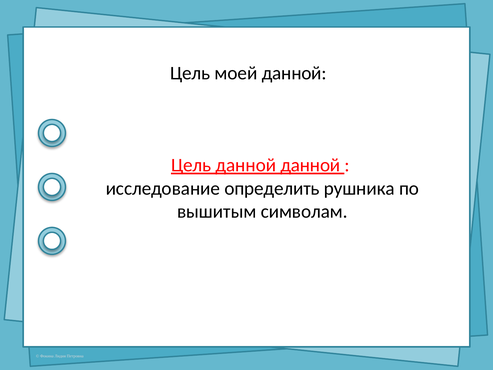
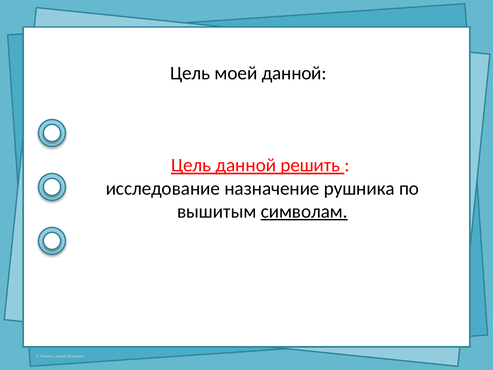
данной данной: данной -> решить (310, 165)
определить: определить -> назначение (272, 188)
символам underline: none -> present (304, 211)
